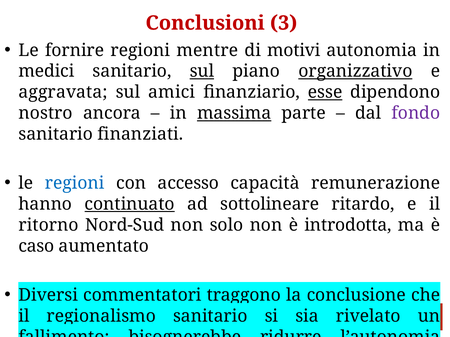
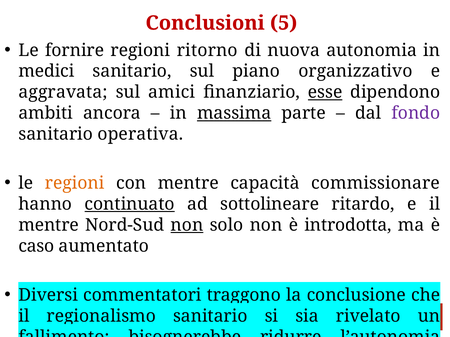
3: 3 -> 5 (284, 23)
mentre: mentre -> ritorno (207, 50)
motivi: motivi -> nuova (294, 50)
sul underline: present -> none (202, 71)
organizzativo underline: present -> none (355, 71)
nostro: nostro -> ambiti (46, 113)
finanziati: finanziati -> operativa (140, 134)
regioni colour: blue -> orange (75, 183)
con accesso: accesso -> mentre (188, 183)
remunerazione: remunerazione -> commissionare (376, 183)
ritorno: ritorno -> mentre (49, 225)
non underline: none -> present (187, 225)
